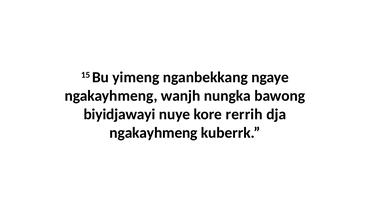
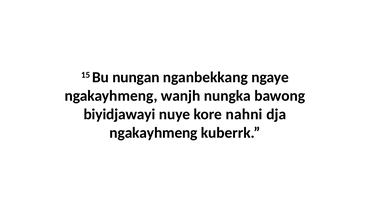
yimeng: yimeng -> nungan (136, 77)
rerrih: rerrih -> nahni (244, 114)
